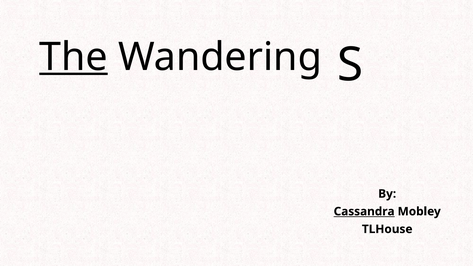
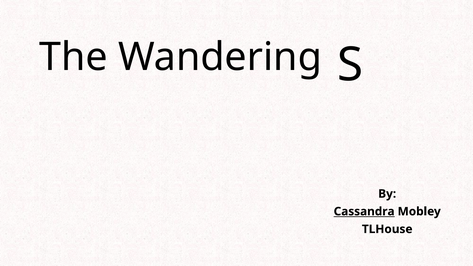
The underline: present -> none (74, 57)
